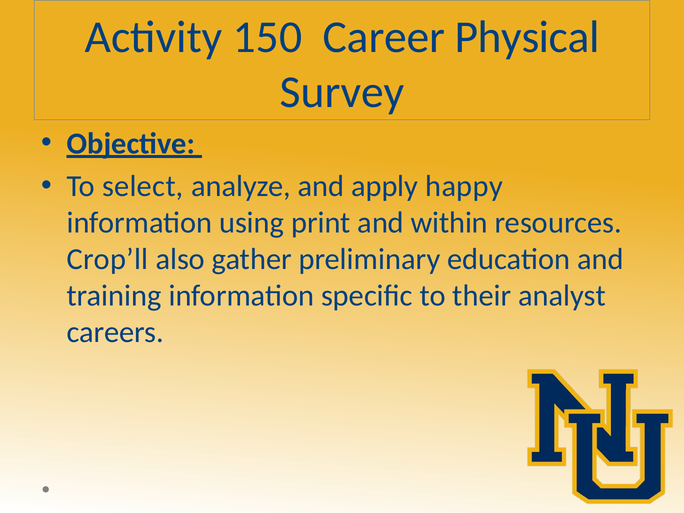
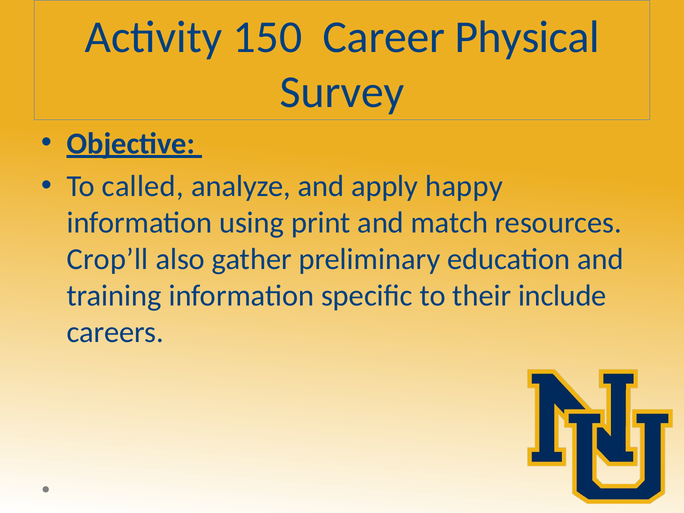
select: select -> called (143, 186)
within: within -> match (449, 223)
analyst: analyst -> include (562, 296)
